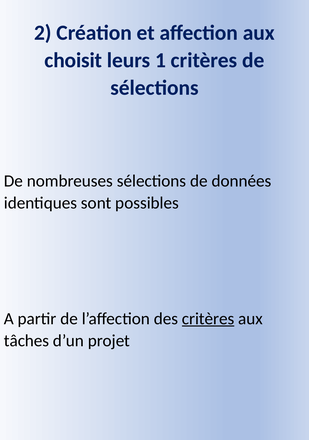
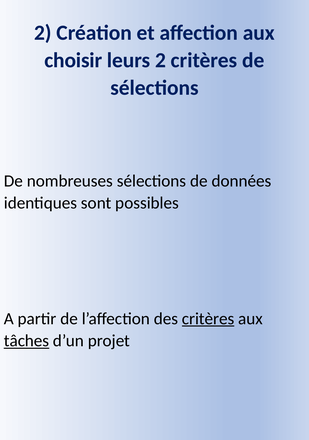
choisit: choisit -> choisir (73, 60)
leurs 1: 1 -> 2 (160, 60)
tâches underline: none -> present (27, 340)
